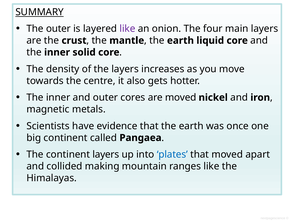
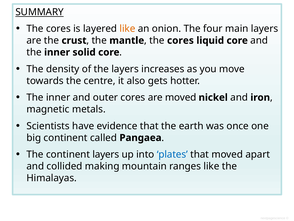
outer: outer -> cores (58, 29)
like colour: purple -> orange (127, 29)
earth: earth -> cores (180, 40)
